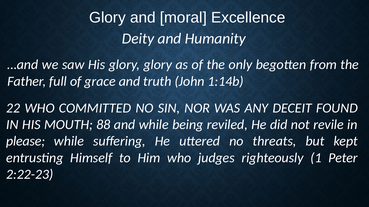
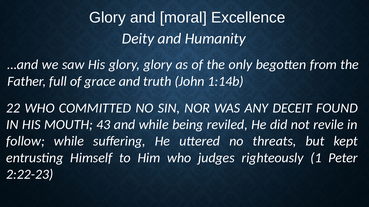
88: 88 -> 43 (103, 125)
please: please -> follow (25, 142)
